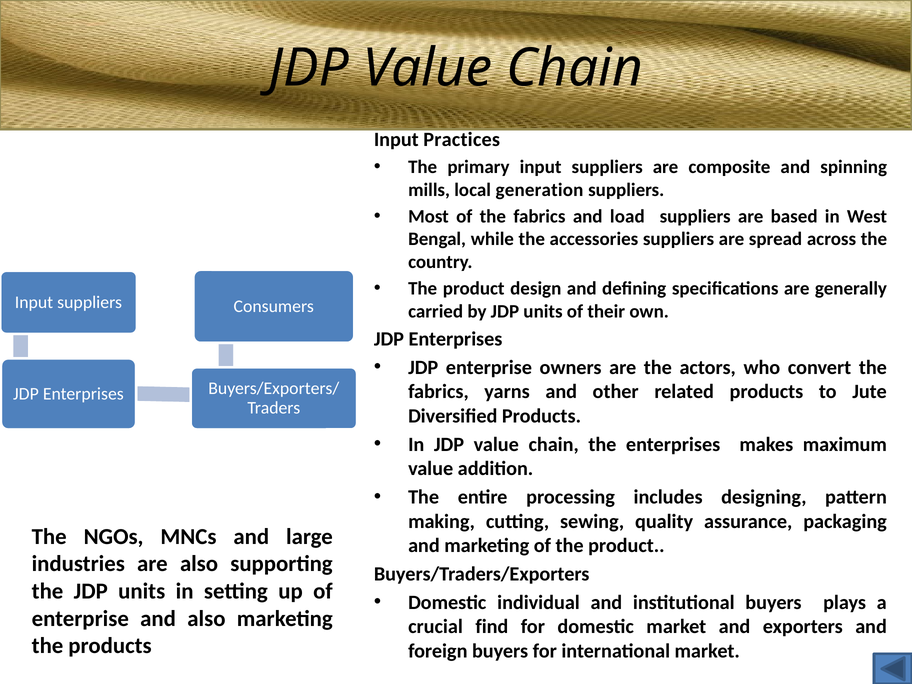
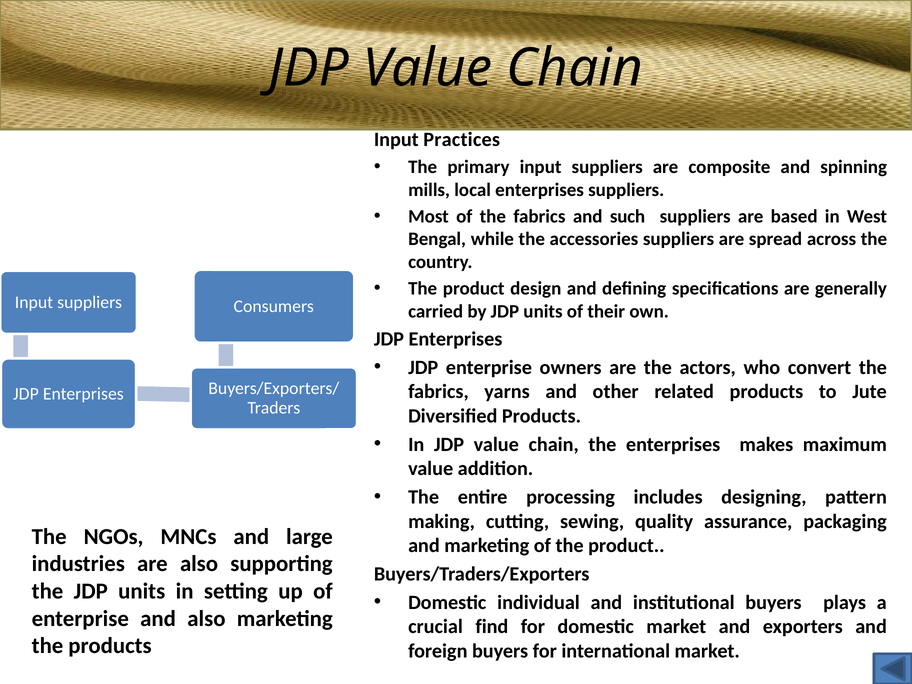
local generation: generation -> enterprises (540, 190)
load: load -> such (628, 216)
